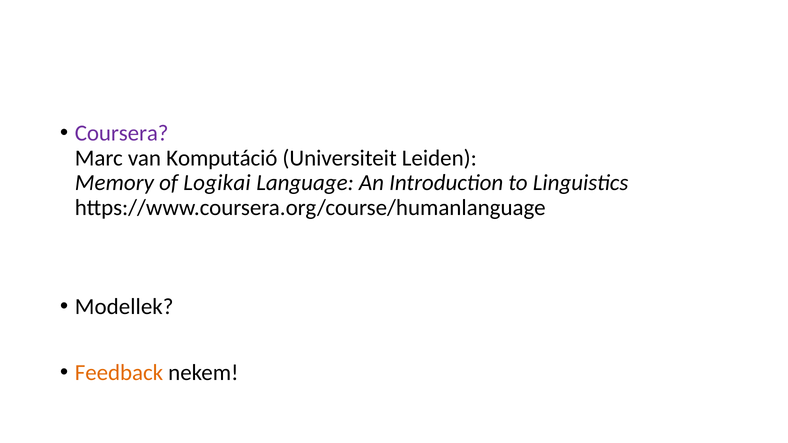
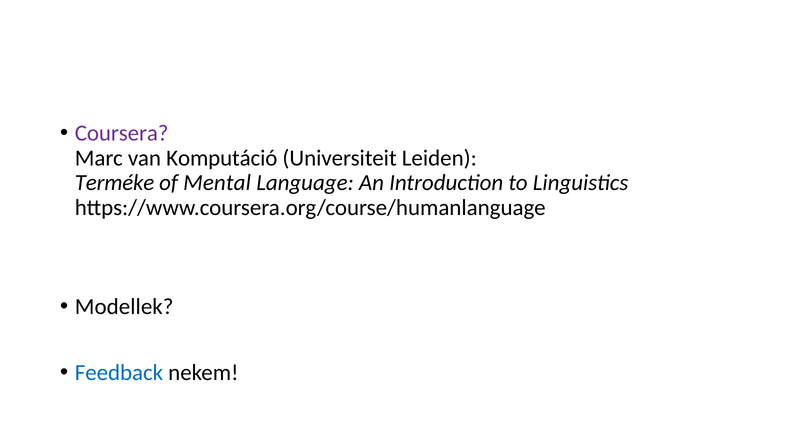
Memory: Memory -> Terméke (115, 183)
Logikai: Logikai -> Mental (217, 183)
Feedback colour: orange -> blue (119, 373)
